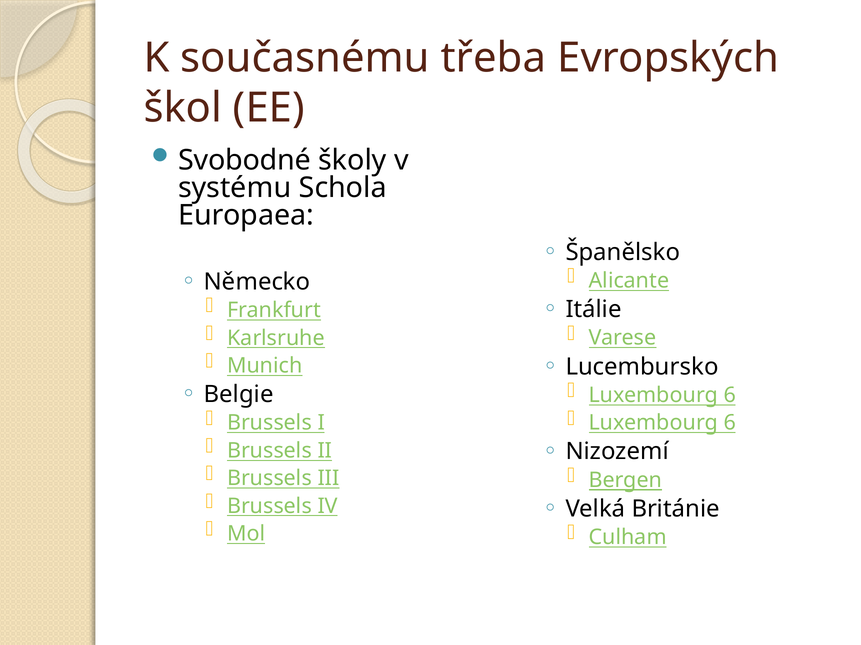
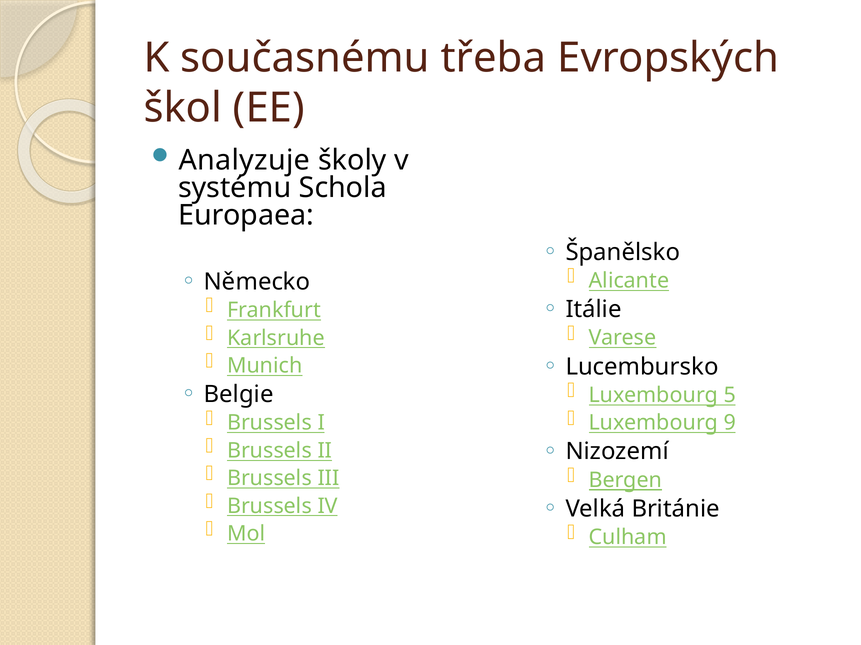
Svobodné: Svobodné -> Analyzuje (244, 160)
6: 6 -> 5 (730, 396)
6: 6 -> 9 (730, 423)
